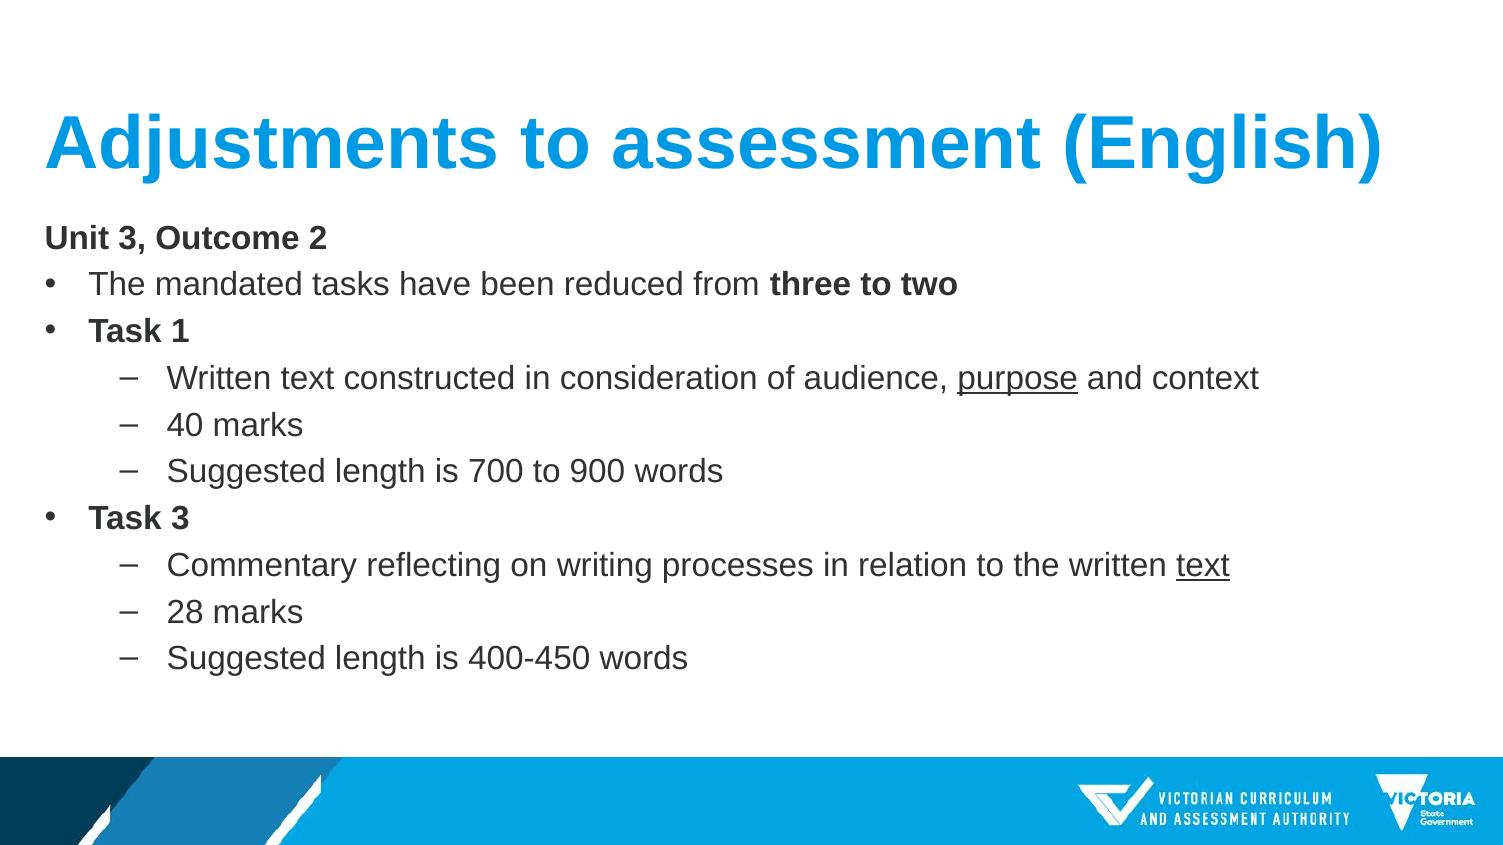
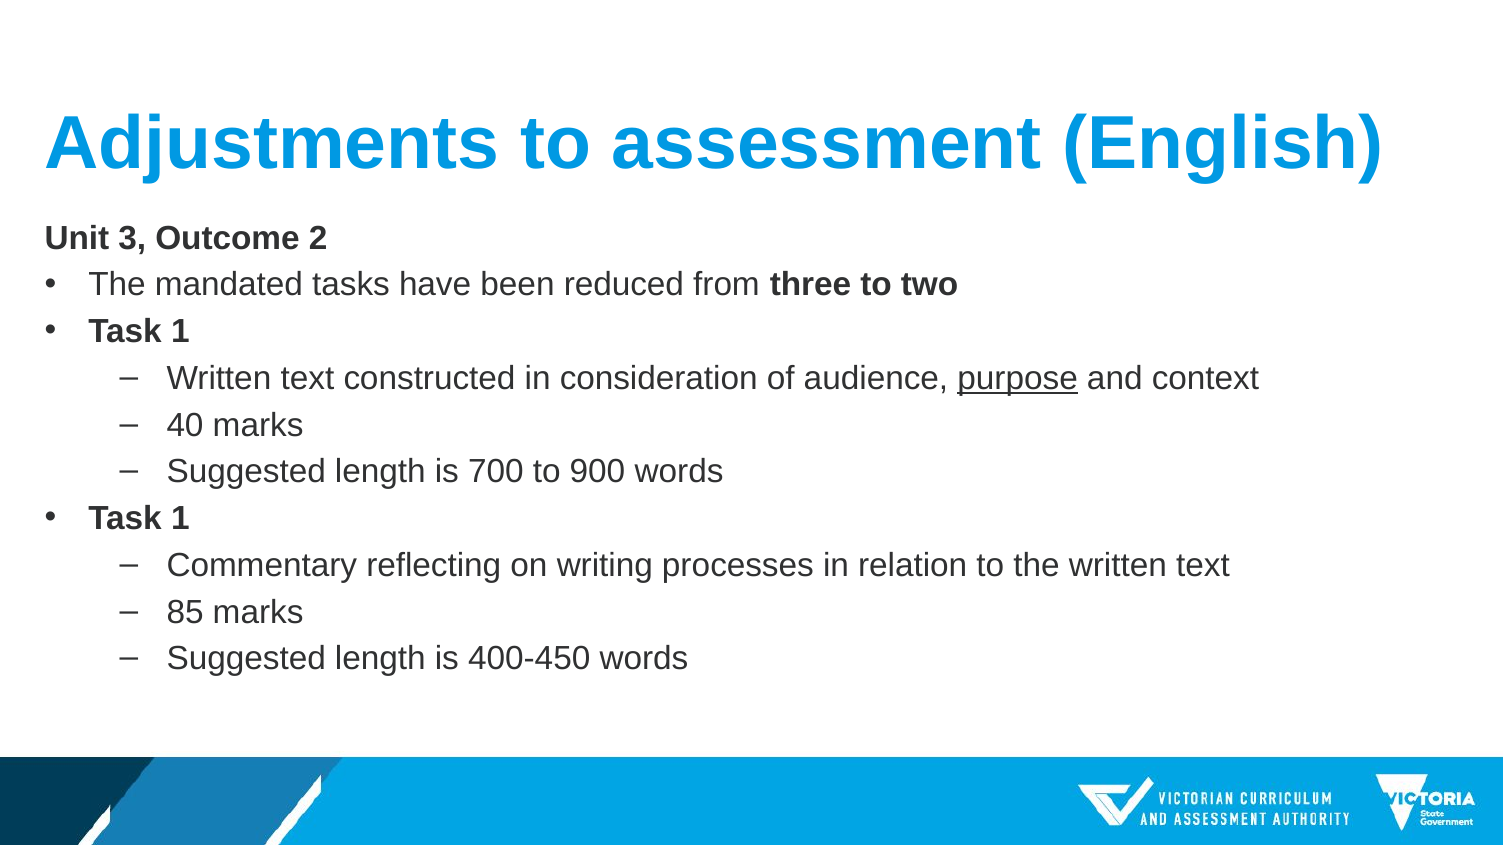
3: 3 -> 1 (180, 519)
text underline: present -> none (1203, 566)
28: 28 -> 85 (185, 612)
